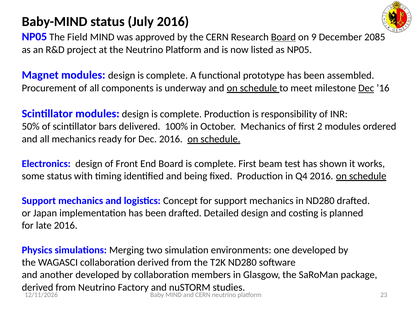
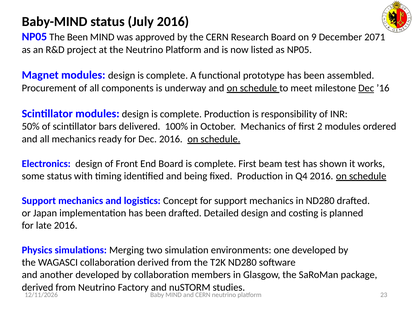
The Field: Field -> Been (78, 37)
Board underline: present -> none (283, 37)
2085: 2085 -> 2071 (375, 37)
